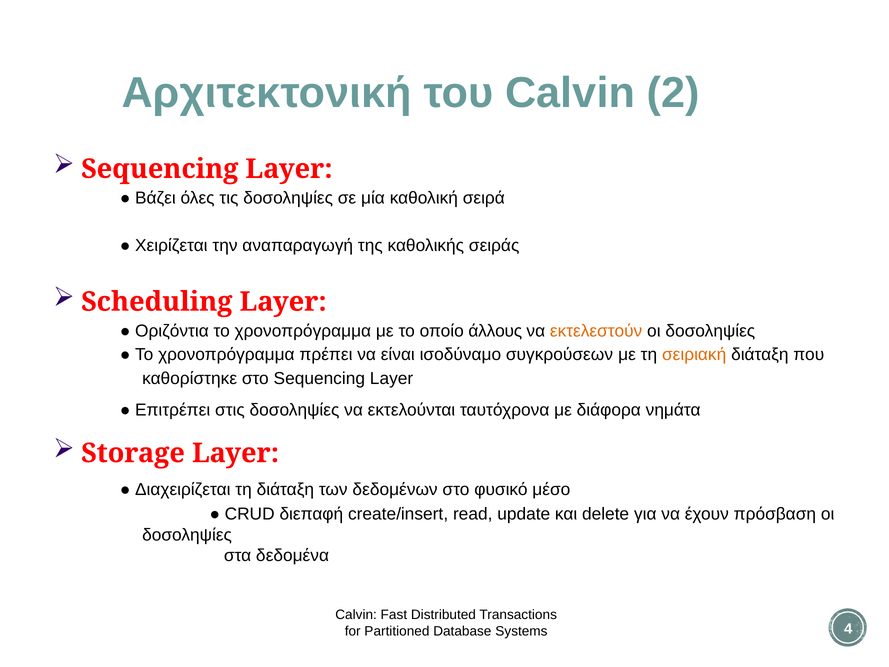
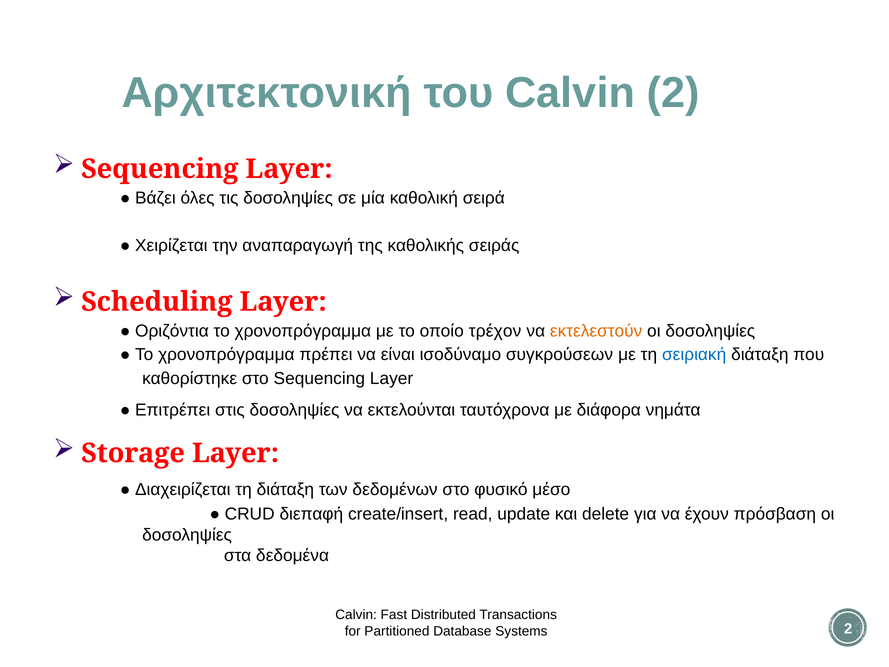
άλλους: άλλους -> τρέχον (495, 331)
σειριακή colour: orange -> blue (694, 355)
Systems 4: 4 -> 2 (848, 629)
